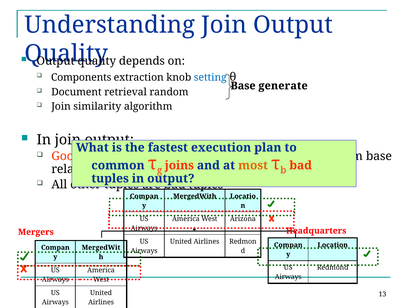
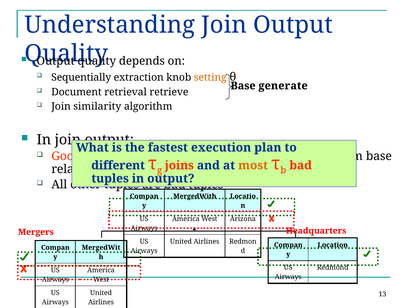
Components: Components -> Sequentially (81, 77)
setting colour: blue -> orange (210, 77)
random: random -> retrieve (169, 92)
common: common -> different (118, 166)
